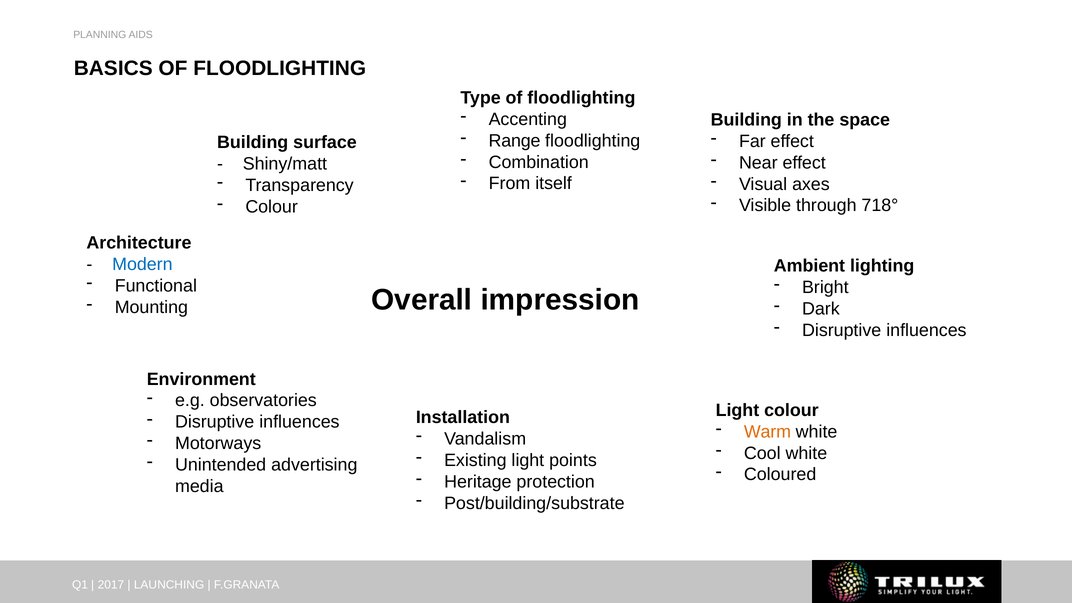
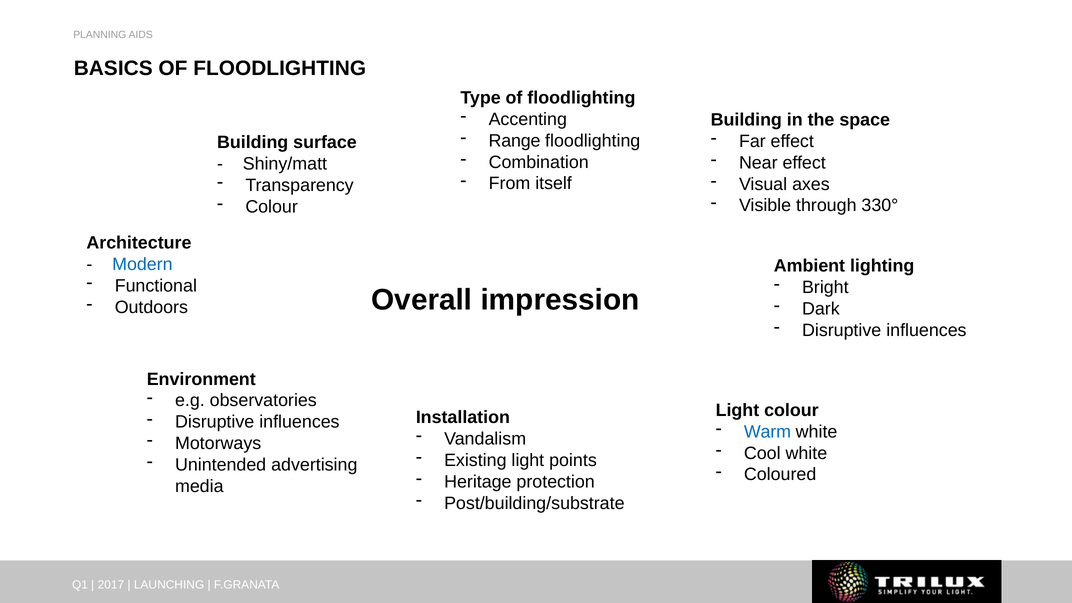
718°: 718° -> 330° (880, 206)
Mounting: Mounting -> Outdoors (151, 307)
Warm colour: orange -> blue (767, 432)
